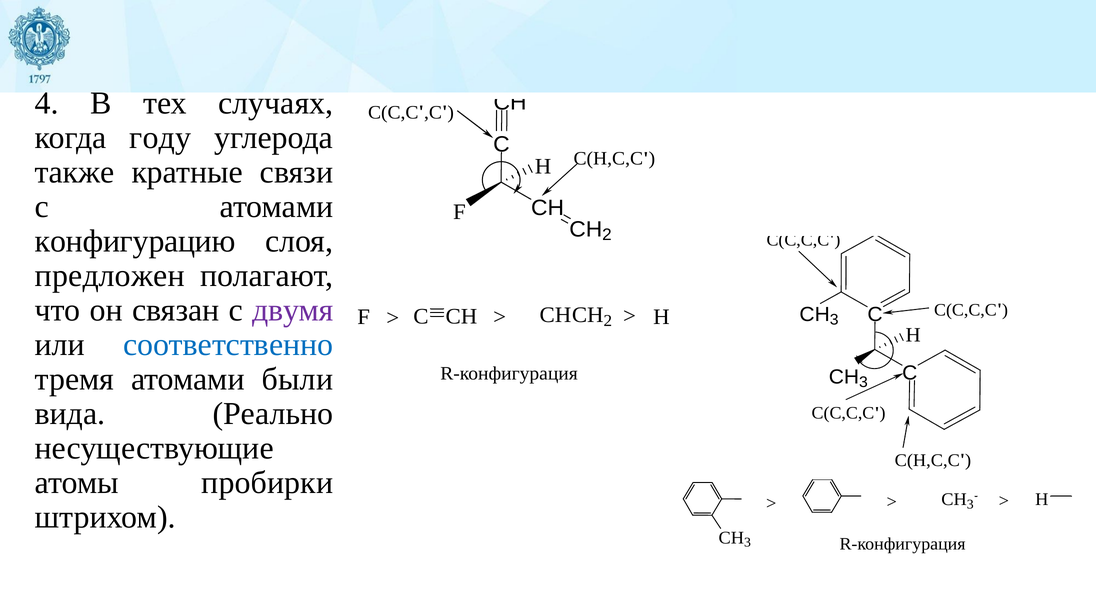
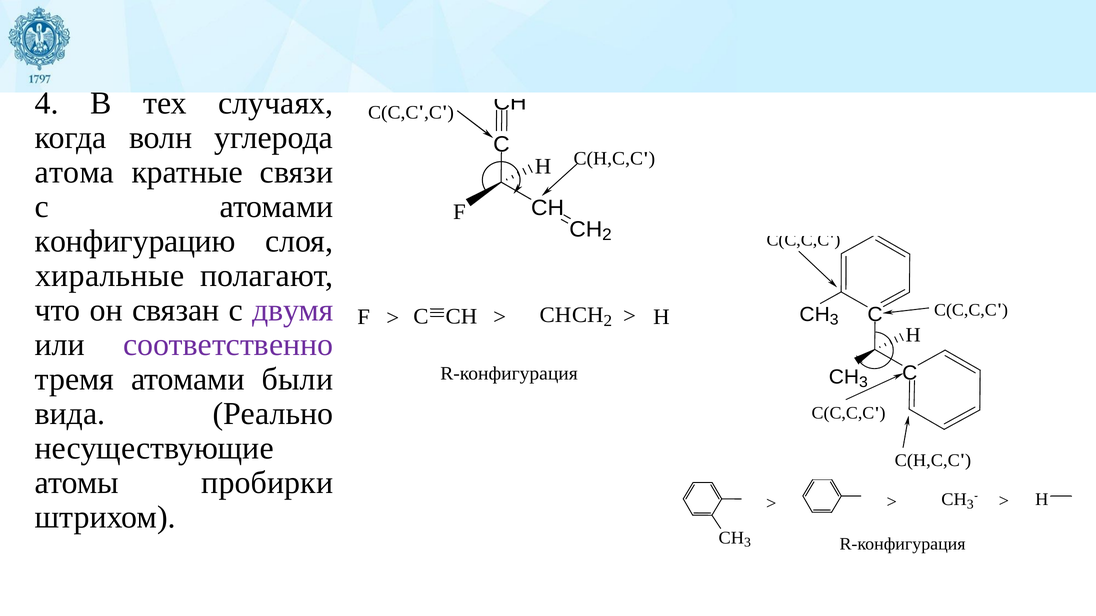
году: году -> волн (161, 138)
также: также -> атома (75, 172)
предложен: предложен -> хиральные (110, 276)
соответственно colour: blue -> purple (228, 345)
